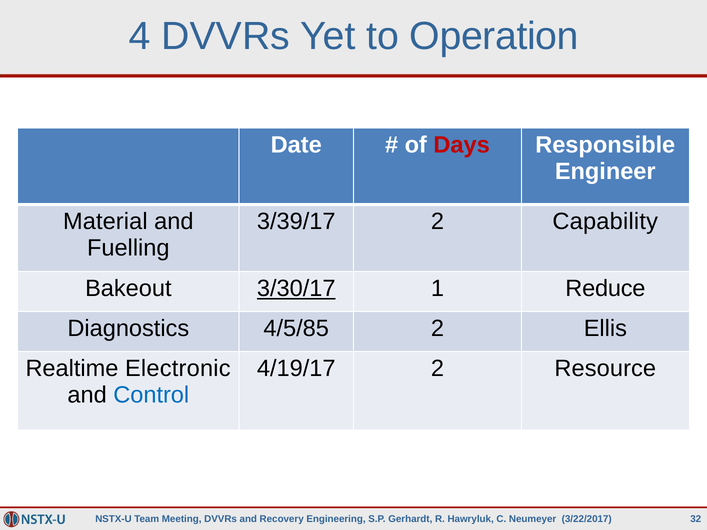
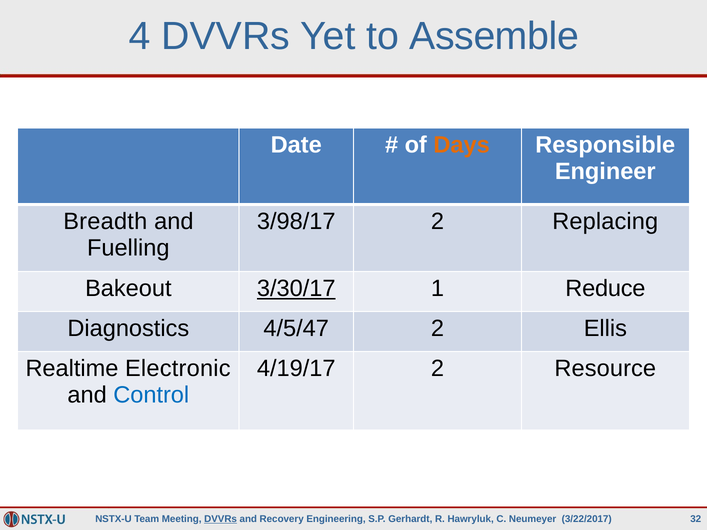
Operation: Operation -> Assemble (494, 36)
Days colour: red -> orange (462, 145)
Material: Material -> Breadth (105, 222)
3/39/17: 3/39/17 -> 3/98/17 (296, 222)
Capability: Capability -> Replacing (605, 222)
4/5/85: 4/5/85 -> 4/5/47 (296, 329)
DVVRs underline: none -> present (221, 519)
